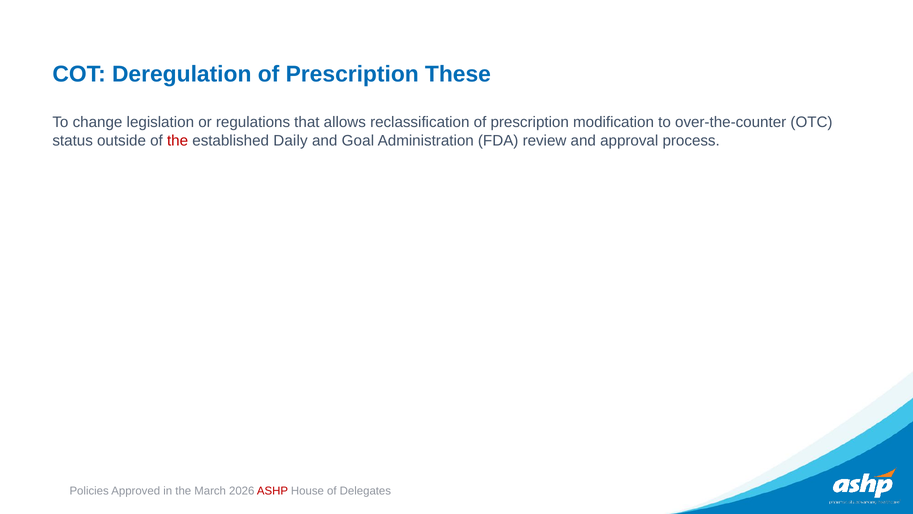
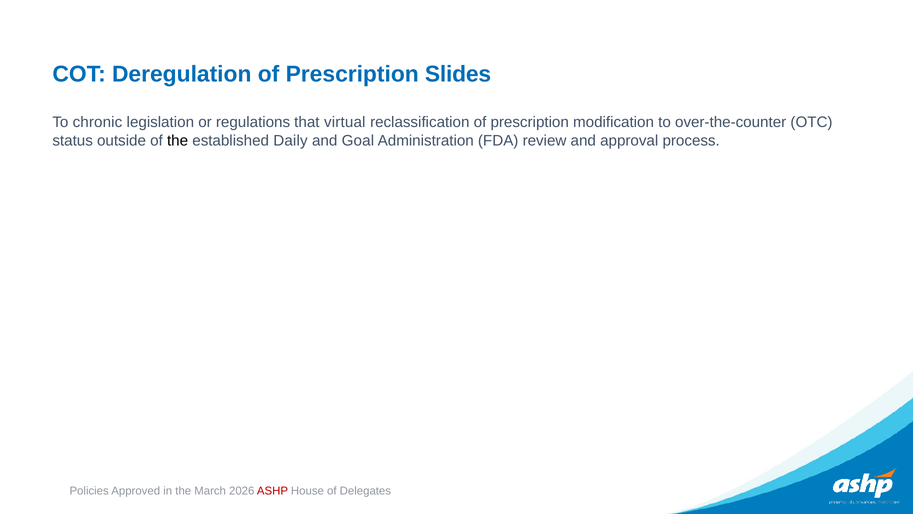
These: These -> Slides (458, 74)
change: change -> chronic (97, 122)
allows: allows -> virtual (345, 122)
the colour: red -> black (178, 140)
